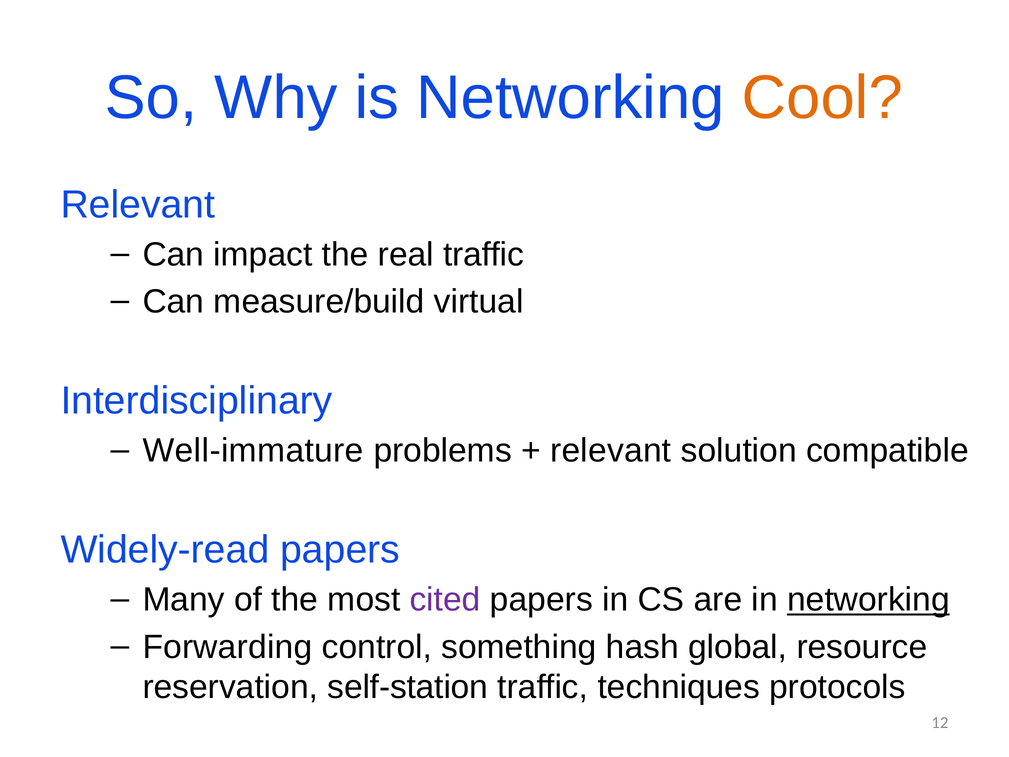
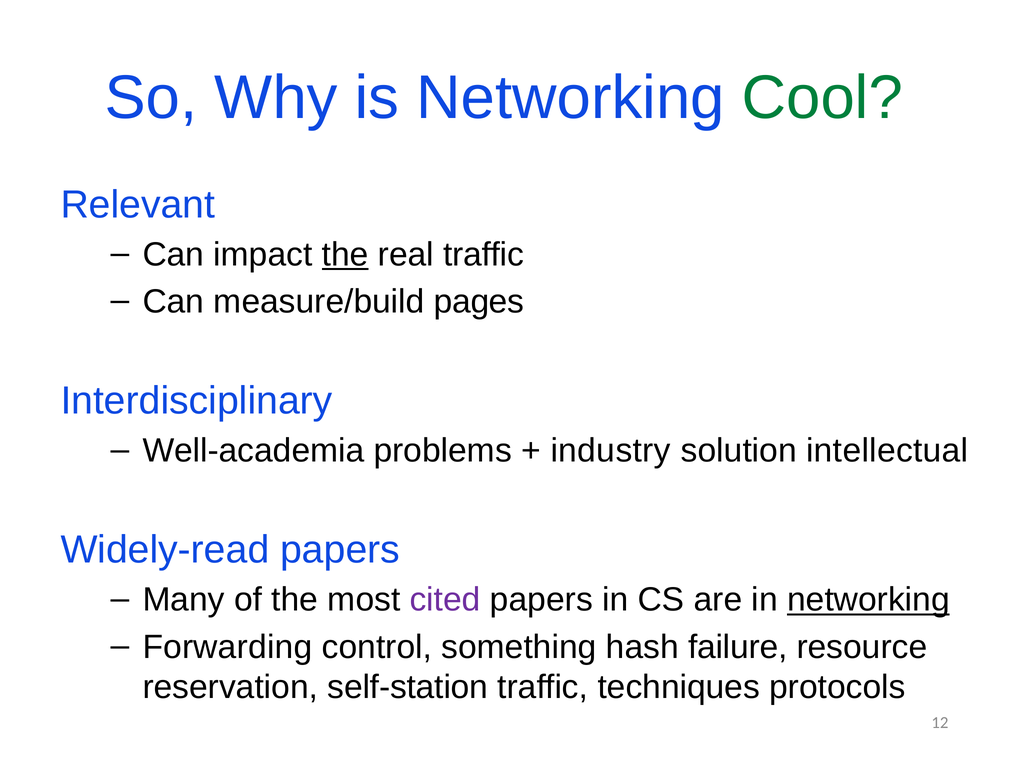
Cool colour: orange -> green (822, 98)
the underline: none -> present (345, 255)
virtual: virtual -> pages (479, 302)
Well-immature: Well-immature -> Well-academia (253, 451)
relevant: relevant -> industry (611, 451)
compatible: compatible -> intellectual (887, 451)
global: global -> failure (738, 647)
